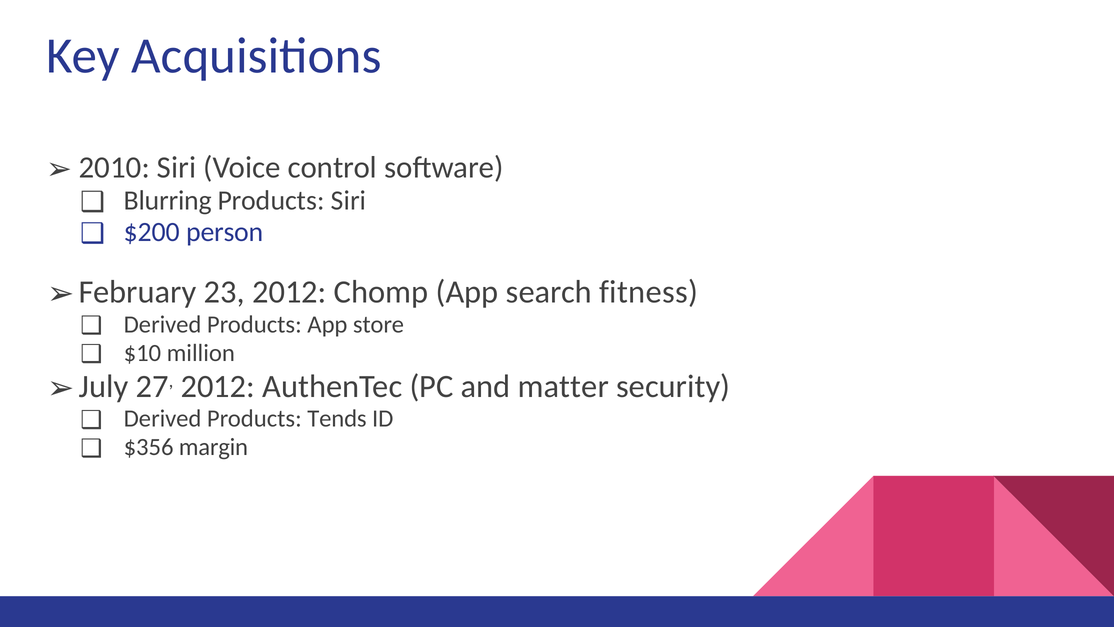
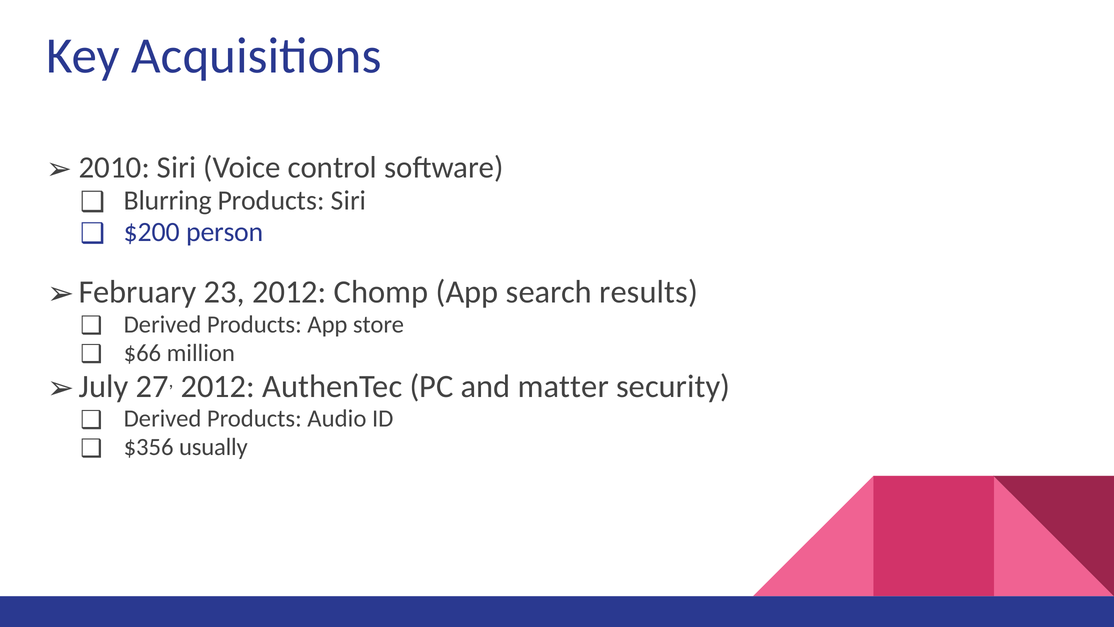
fitness: fitness -> results (649, 292)
$10: $10 -> $66 (142, 353)
Tends: Tends -> Audio (337, 419)
margin: margin -> usually (213, 447)
